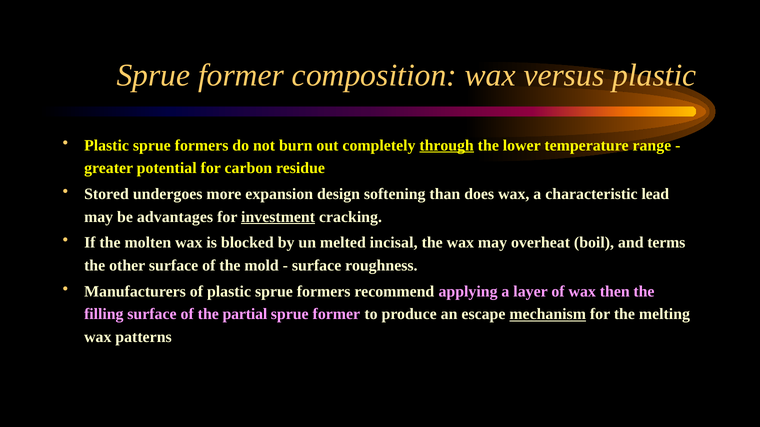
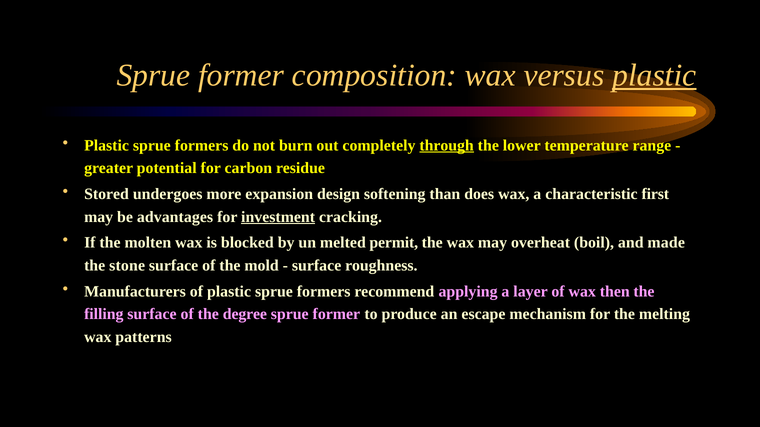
plastic underline: none -> present (654, 75)
lead: lead -> first (655, 194)
incisal: incisal -> permit (394, 243)
terms: terms -> made (666, 243)
other: other -> stone (127, 266)
partial: partial -> degree (245, 315)
mechanism underline: present -> none (548, 315)
